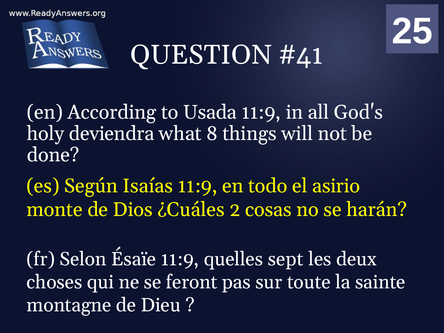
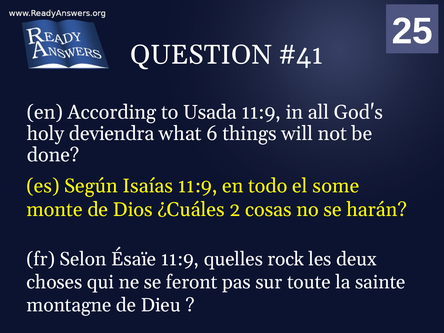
8: 8 -> 6 (212, 134)
asirio: asirio -> some (336, 186)
sept: sept -> rock (286, 259)
